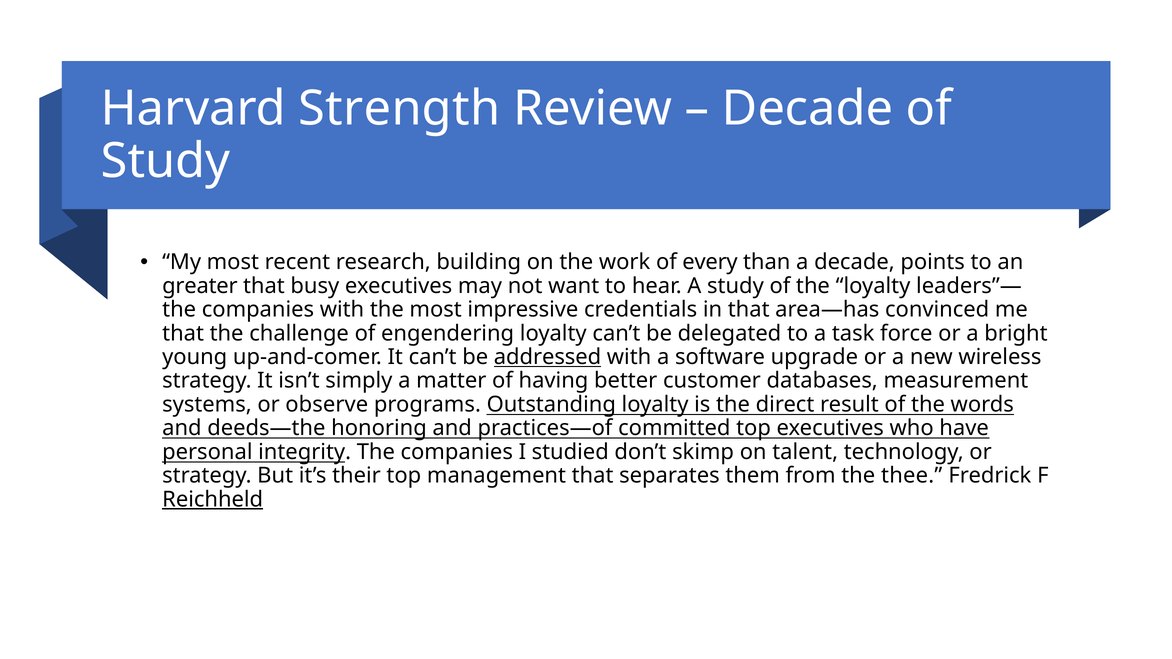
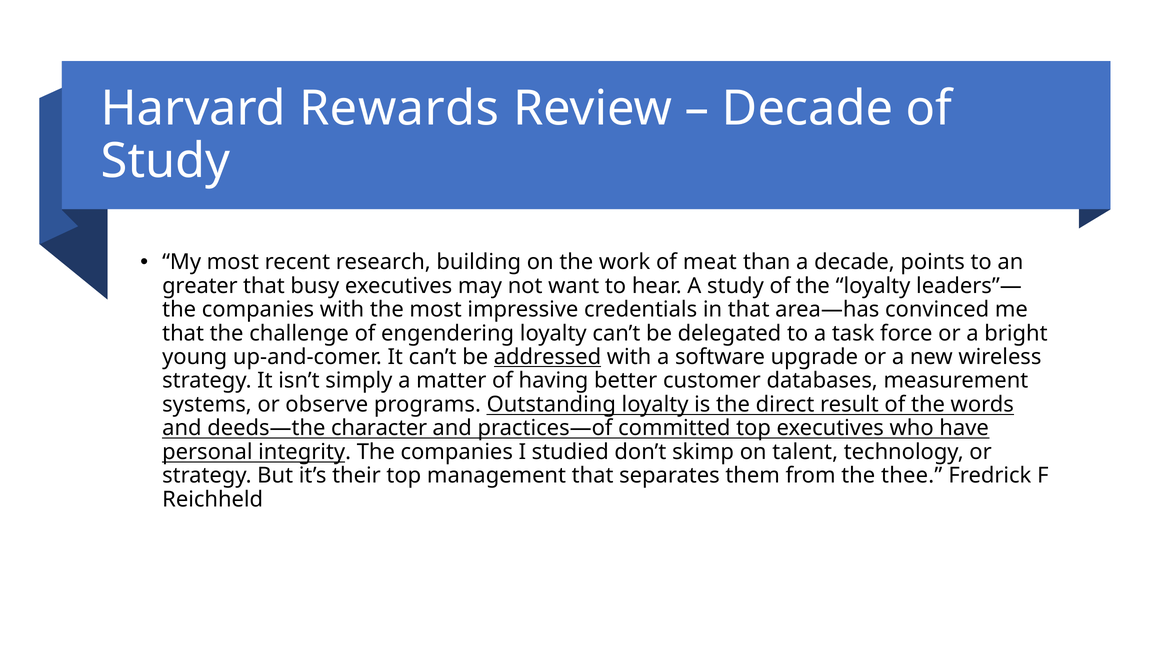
Strength: Strength -> Rewards (399, 109)
every: every -> meat (710, 262)
honoring: honoring -> character (379, 428)
Reichheld underline: present -> none (213, 500)
